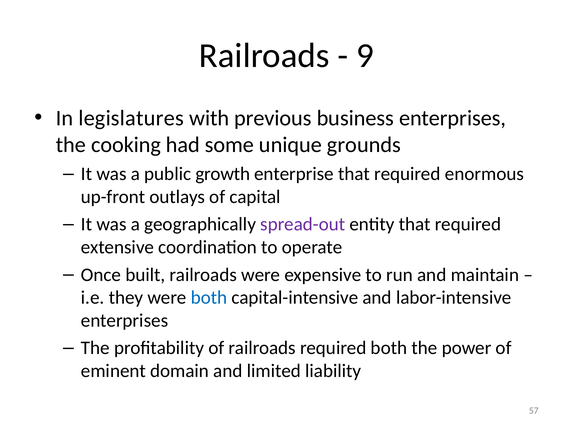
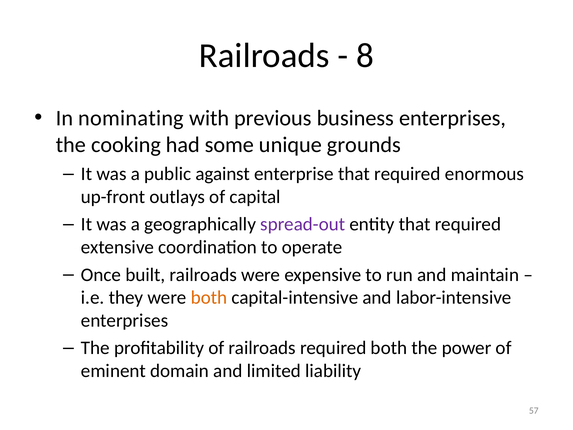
9: 9 -> 8 (365, 55)
legislatures: legislatures -> nominating (131, 118)
growth: growth -> against (223, 174)
both colour: blue -> orange (209, 297)
